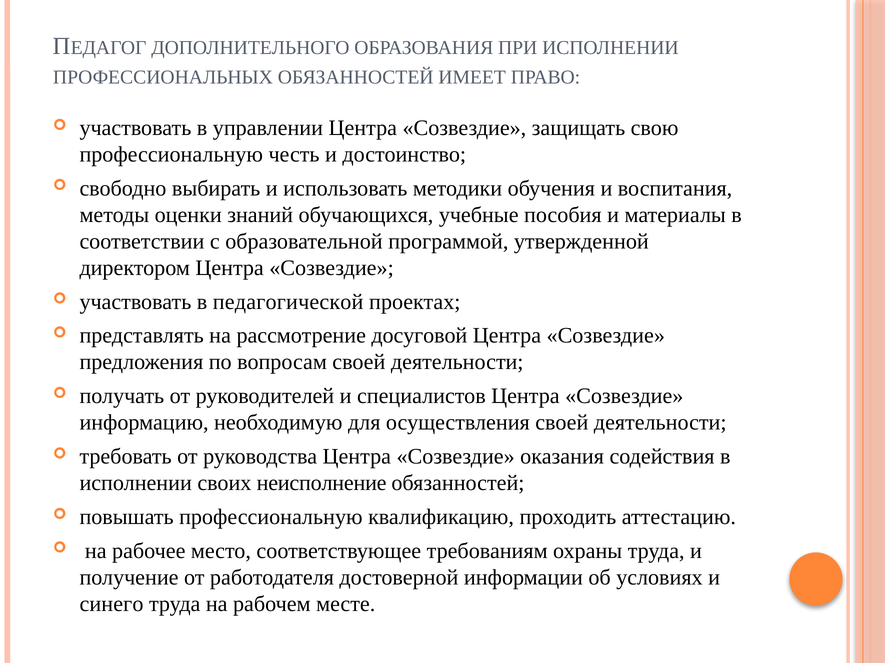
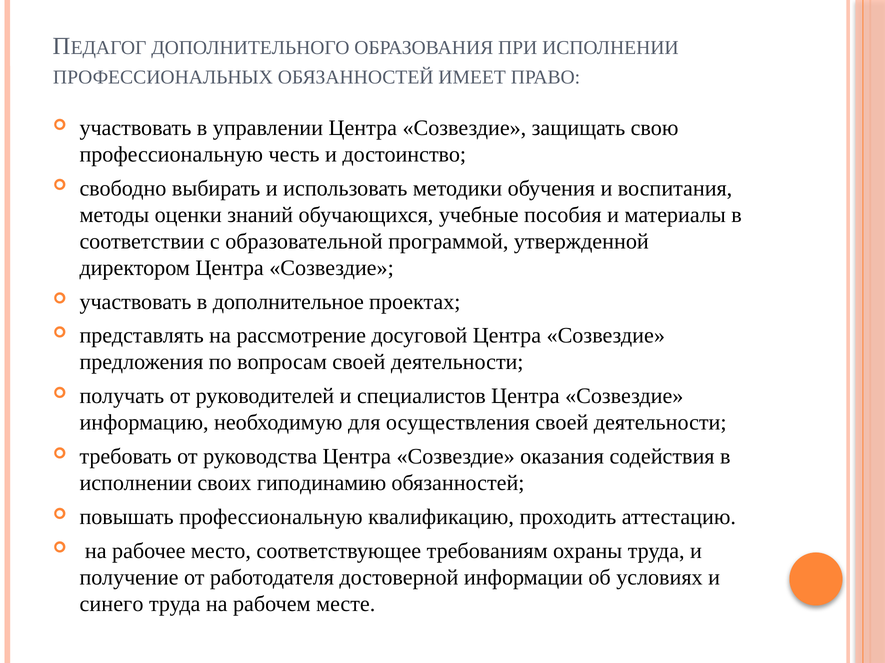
педагогической: педагогической -> дополнительное (288, 302)
неисполнение: неисполнение -> гиподинамию (322, 484)
